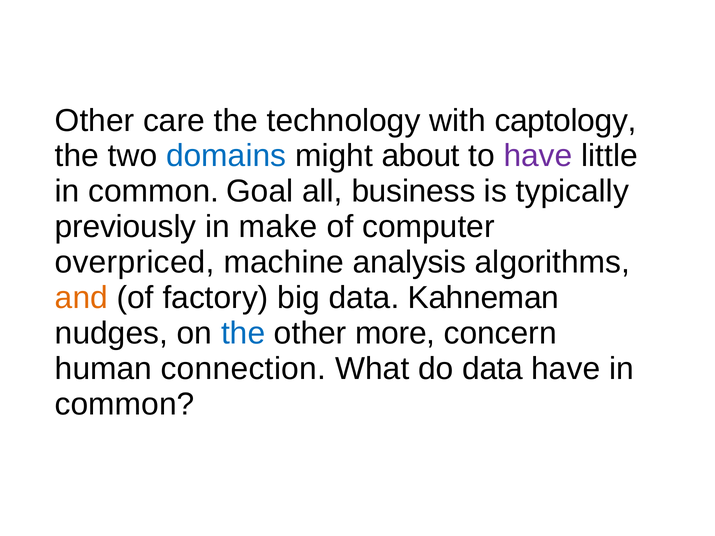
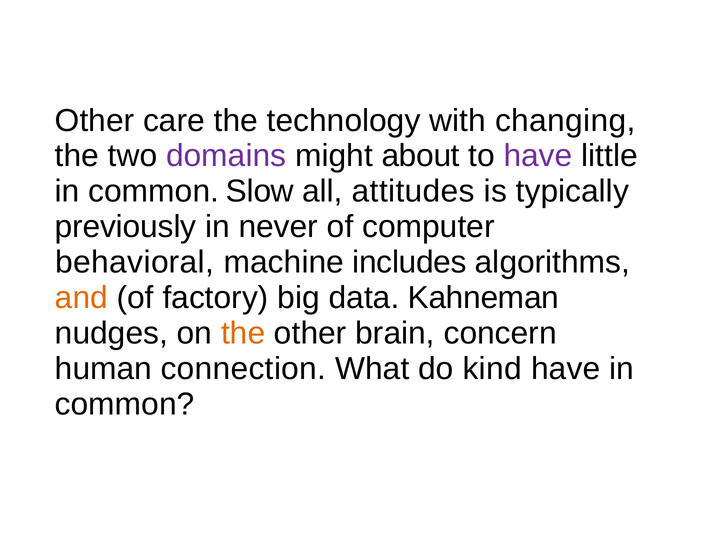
captology: captology -> changing (565, 121)
domains colour: blue -> purple (226, 156)
Goal: Goal -> Slow (260, 192)
business: business -> attitudes (413, 192)
make: make -> never (278, 227)
overpriced: overpriced -> behavioral (135, 262)
analysis: analysis -> includes (410, 262)
the colour: blue -> orange (243, 333)
more: more -> brain (395, 333)
do data: data -> kind (492, 369)
